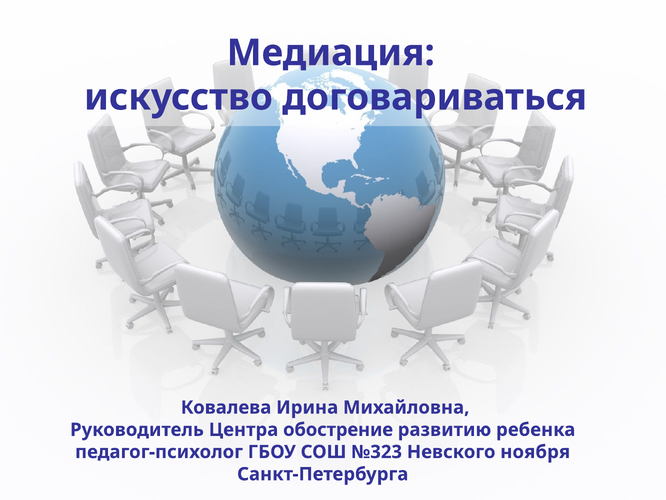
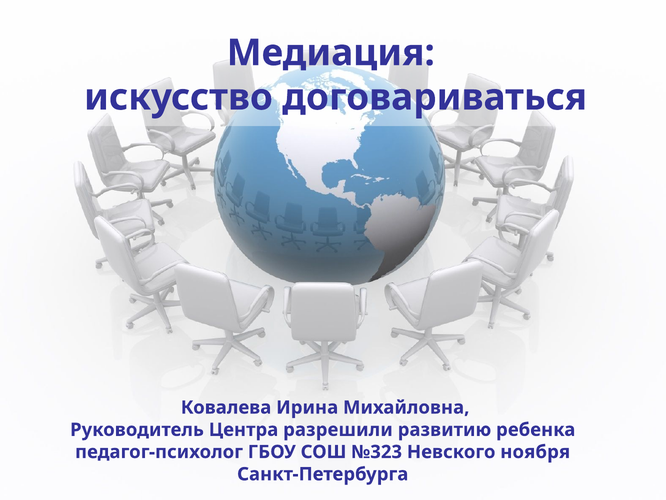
обострение: обострение -> разрешили (338, 429)
